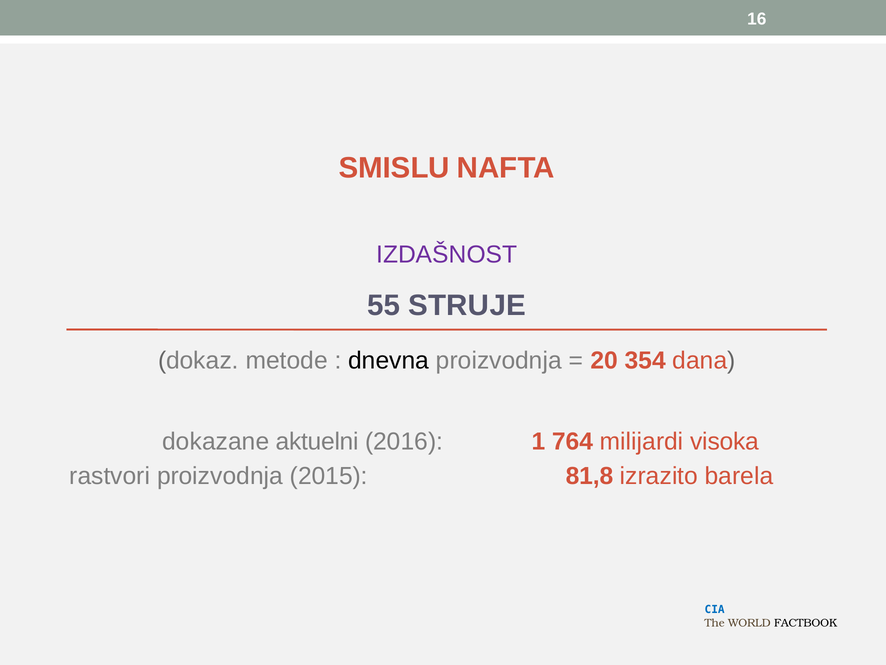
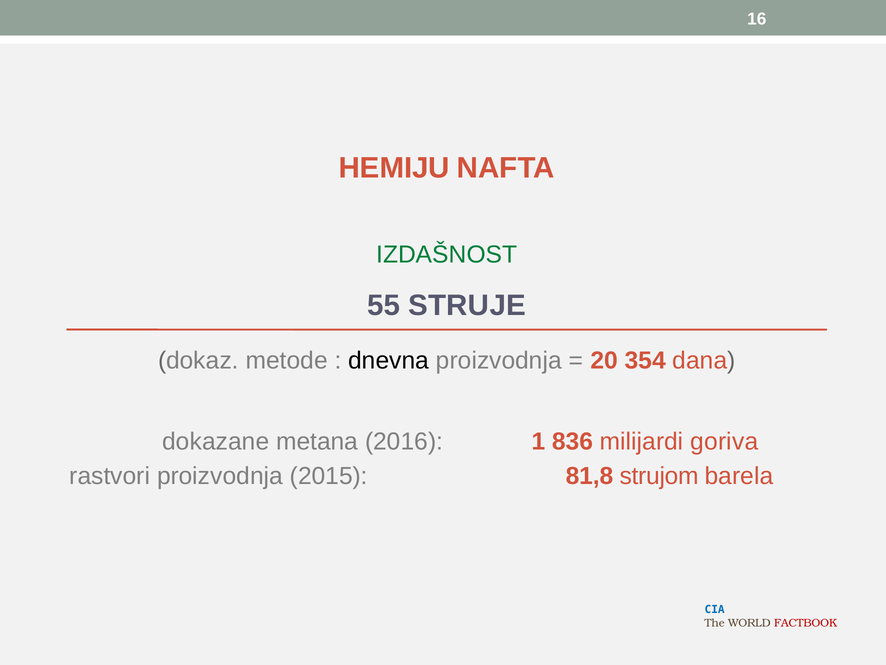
SMISLU: SMISLU -> HEMIJU (394, 168)
IZDAŠNOST colour: purple -> green (447, 255)
aktuelni: aktuelni -> metana (317, 441)
764: 764 -> 836 (572, 441)
visoka: visoka -> goriva (724, 441)
izrazito: izrazito -> strujom (659, 476)
FACTBOOK colour: black -> red (806, 622)
